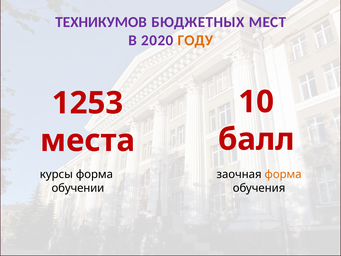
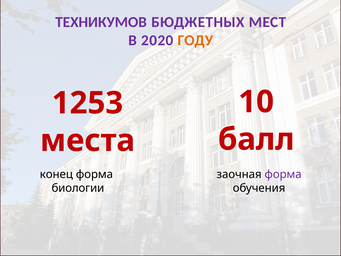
курсы: курсы -> конец (56, 174)
форма colour: orange -> purple (283, 174)
обучении: обучении -> биологии (78, 188)
